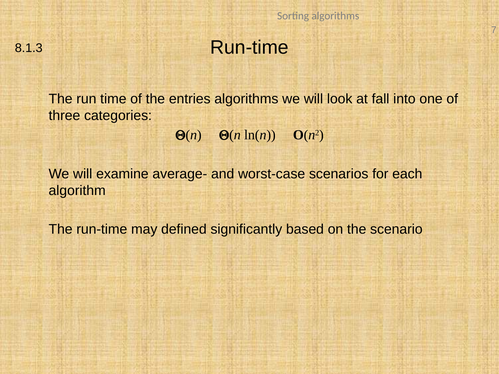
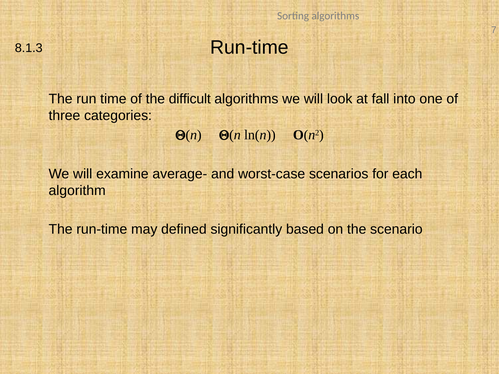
entries: entries -> difficult (190, 99)
